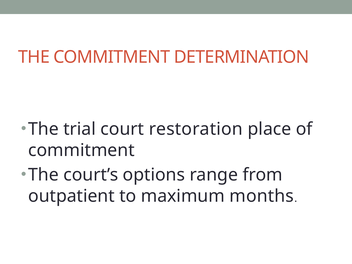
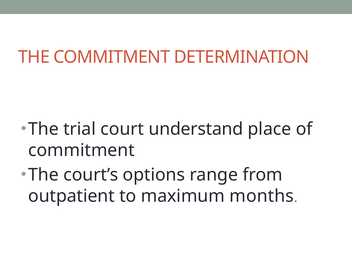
restoration: restoration -> understand (196, 129)
